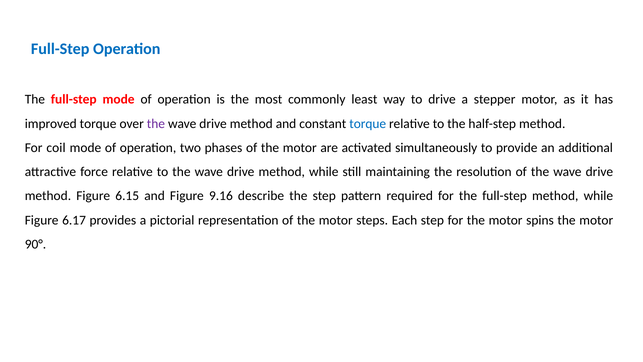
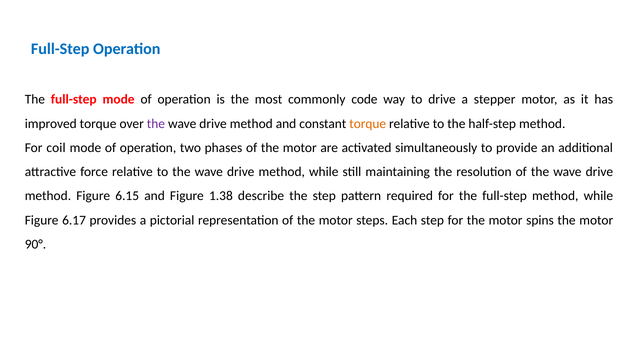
least: least -> code (364, 99)
torque colour: blue -> orange (368, 123)
9.16: 9.16 -> 1.38 (221, 196)
